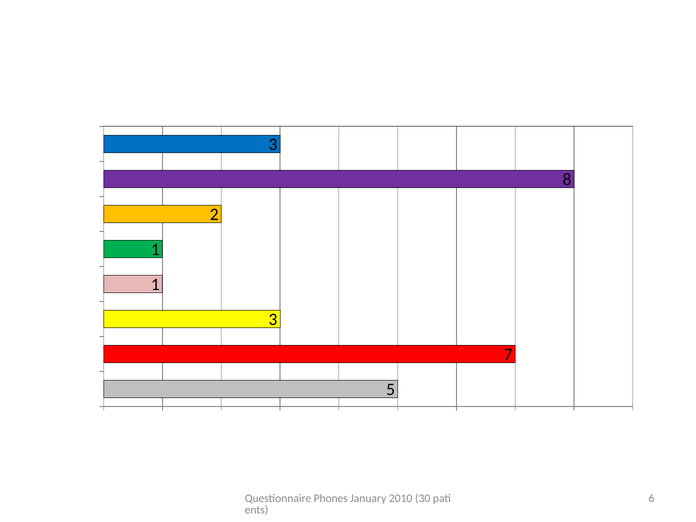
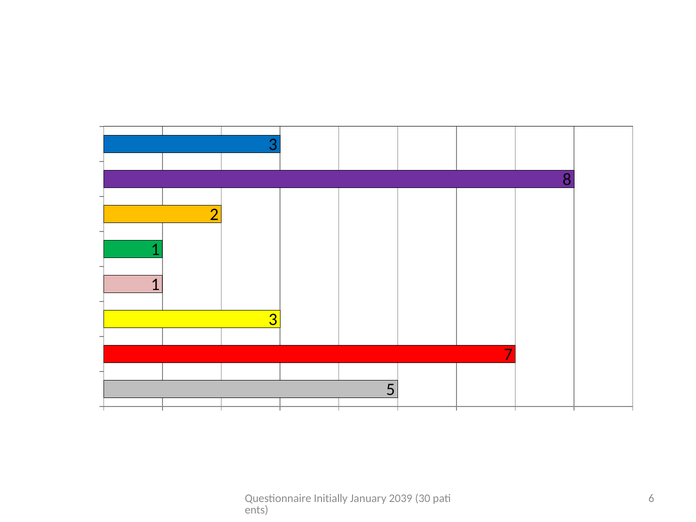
Phones: Phones -> Initially (331, 498)
2010: 2010 -> 2039 (401, 498)
